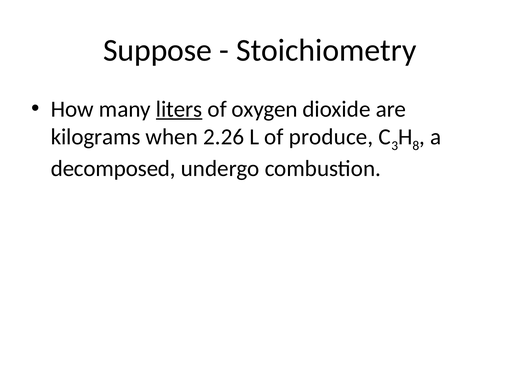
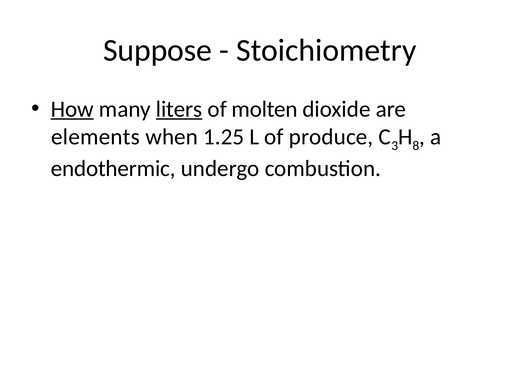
How underline: none -> present (72, 109)
oxygen: oxygen -> molten (265, 109)
kilograms: kilograms -> elements (95, 137)
2.26: 2.26 -> 1.25 (224, 137)
decomposed: decomposed -> endothermic (113, 168)
